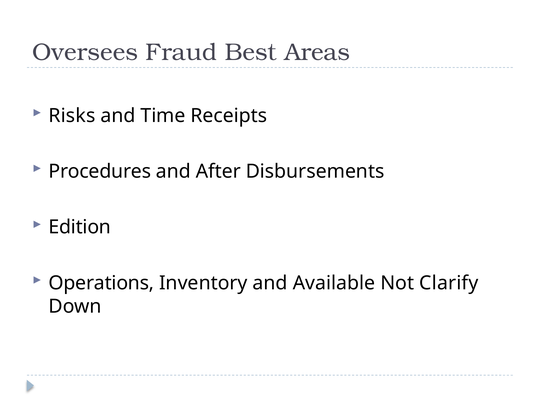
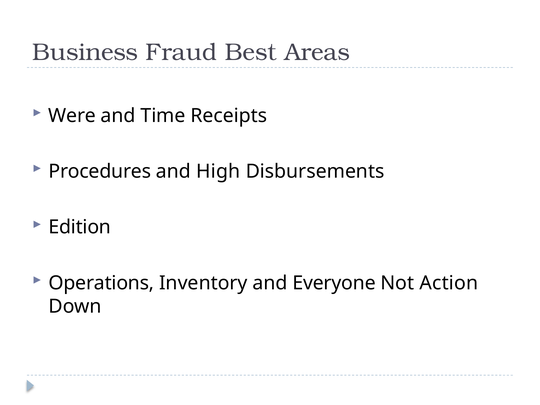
Oversees: Oversees -> Business (85, 52)
Risks: Risks -> Were (72, 116)
After: After -> High (218, 171)
Available: Available -> Everyone (334, 283)
Clarify: Clarify -> Action (449, 283)
